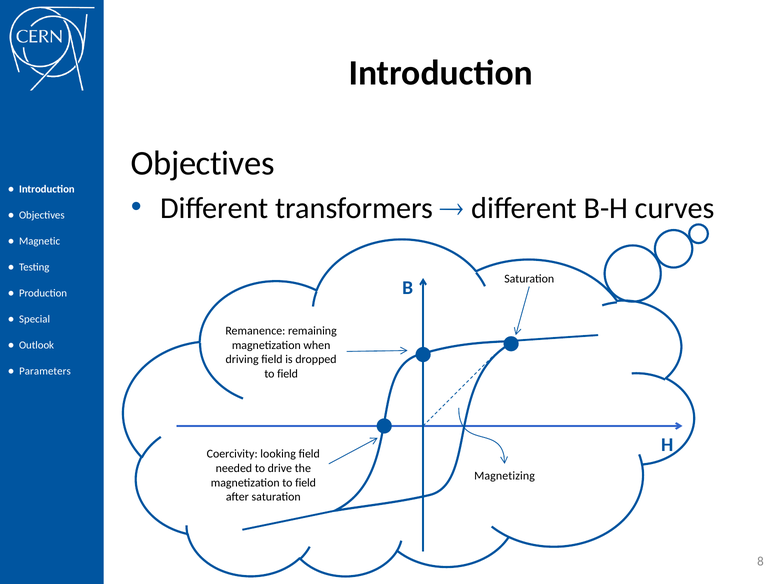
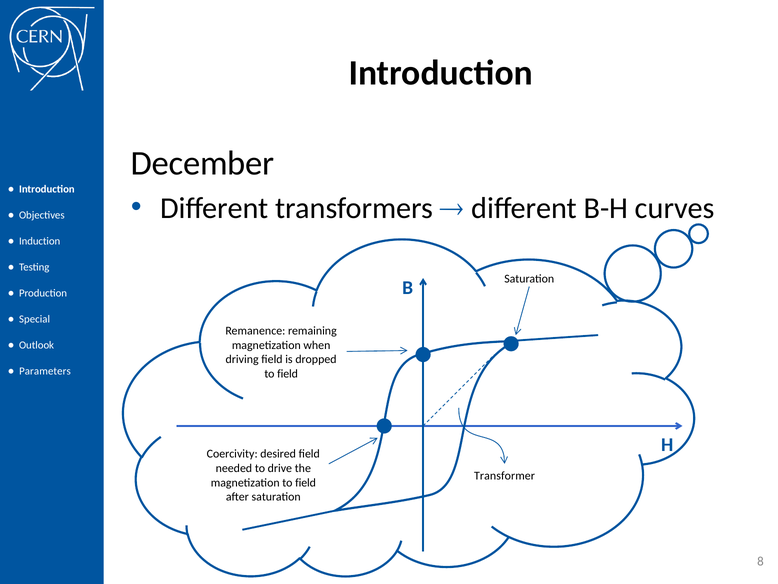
Objectives: Objectives -> December (203, 163)
Magnetic: Magnetic -> Induction (40, 241)
looking: looking -> desired (278, 454)
Magnetizing: Magnetizing -> Transformer (505, 475)
